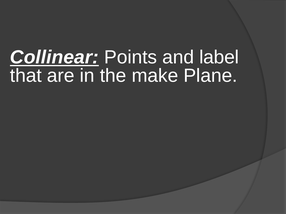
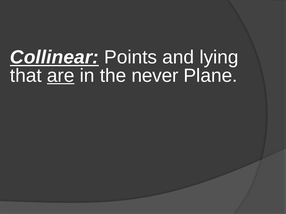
label: label -> lying (219, 57)
are underline: none -> present (61, 76)
make: make -> never (155, 76)
